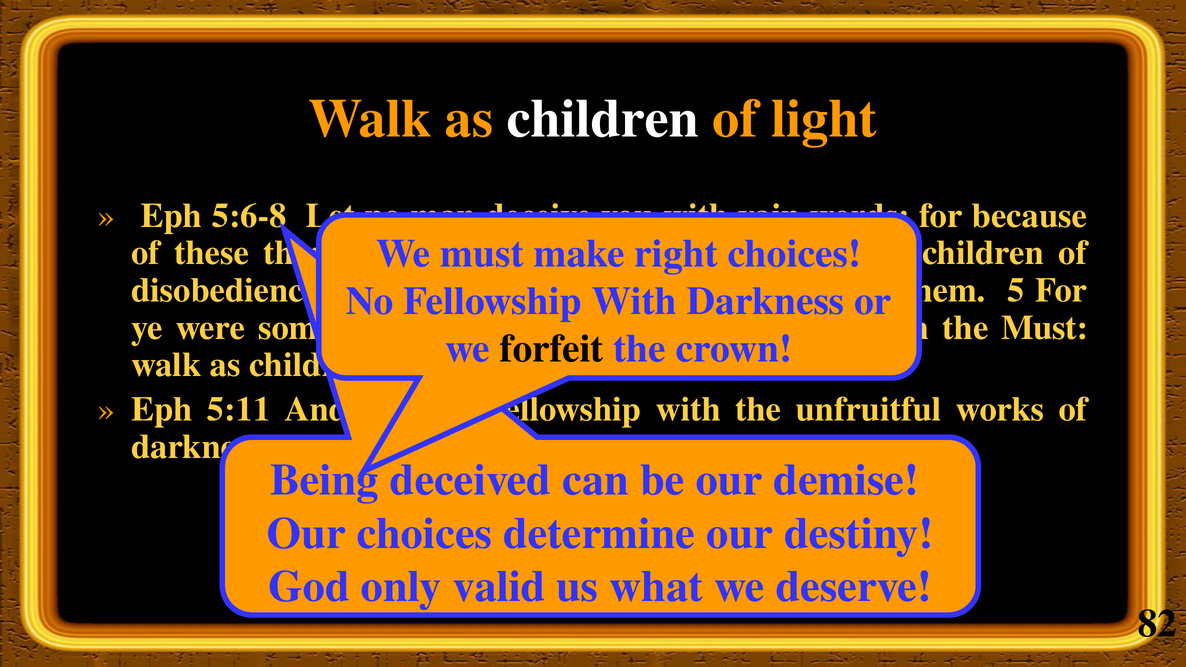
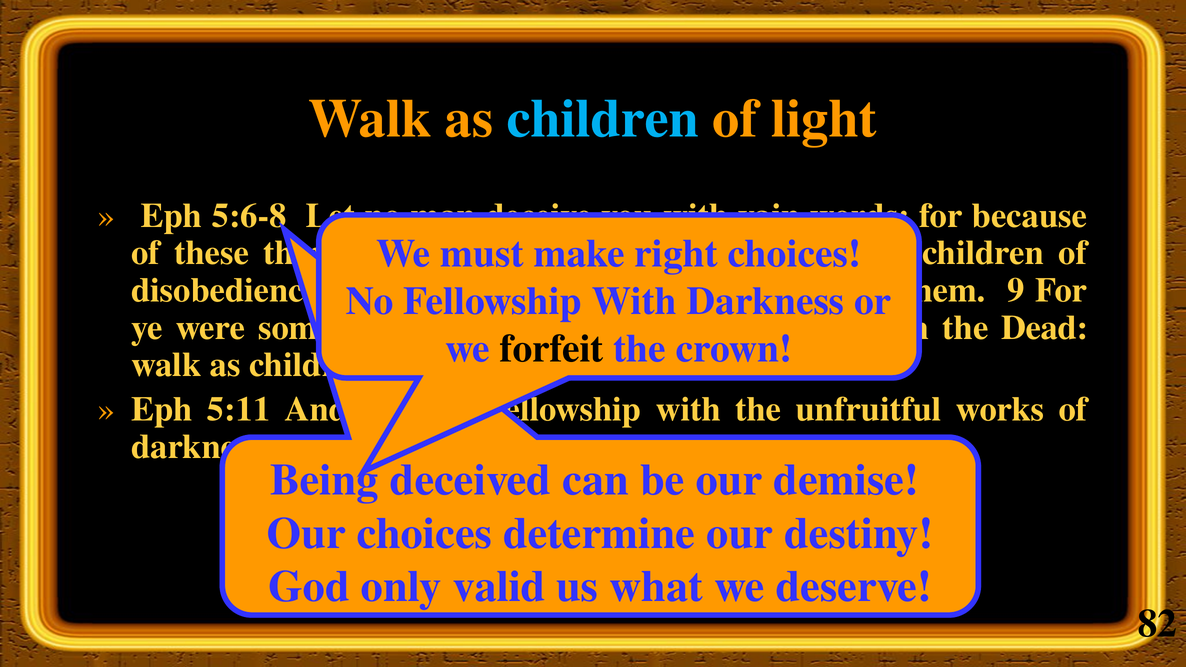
children colour: white -> light blue (603, 119)
5: 5 -> 9 (1016, 290)
Must: Must -> Dead (1045, 328)
